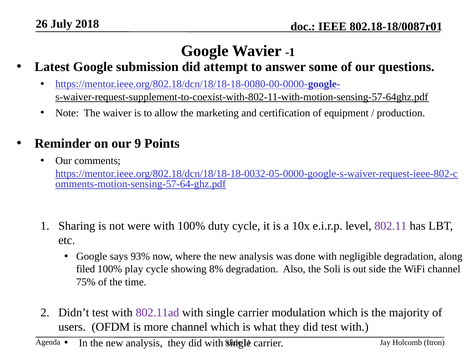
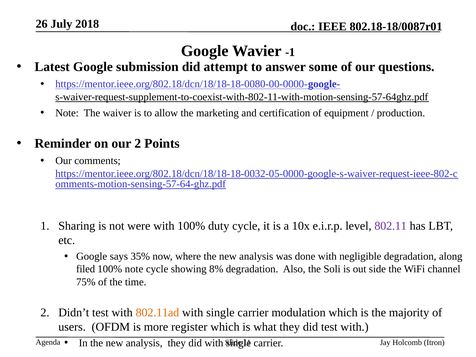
our 9: 9 -> 2 (138, 143)
93%: 93% -> 35% (140, 256)
100% play: play -> note (134, 269)
802.11ad colour: purple -> orange (157, 312)
more channel: channel -> register (189, 327)
